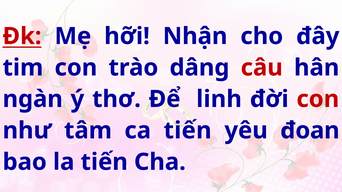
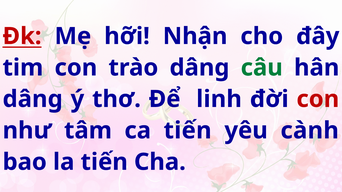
câu colour: red -> green (262, 68)
ngàn: ngàn -> dâng (33, 99)
đoan: đoan -> cành (310, 131)
